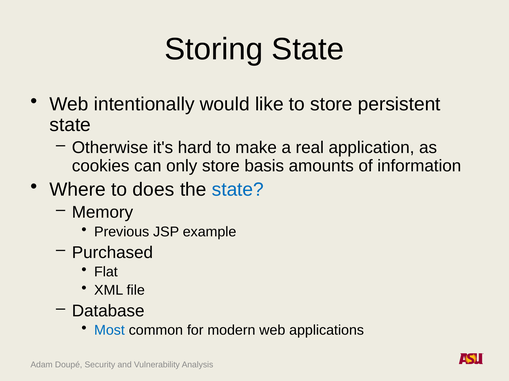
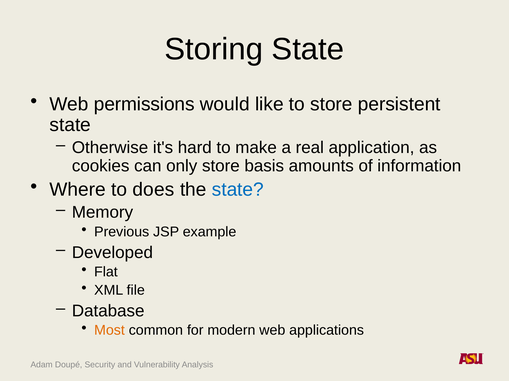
intentionally: intentionally -> permissions (144, 104)
Purchased: Purchased -> Developed (112, 253)
Most colour: blue -> orange (109, 331)
